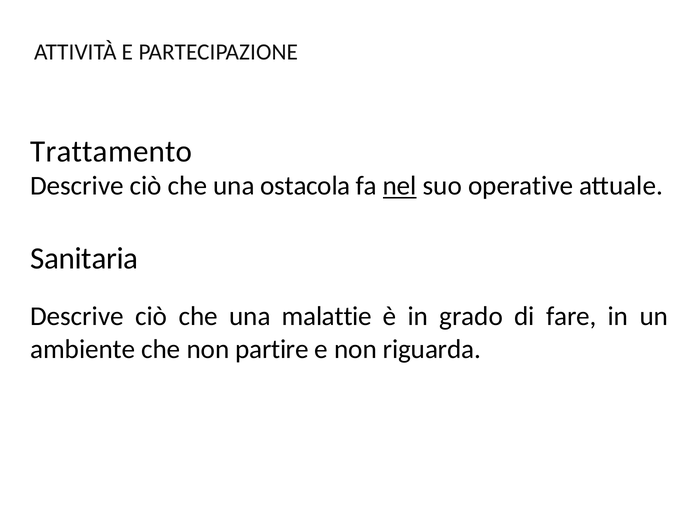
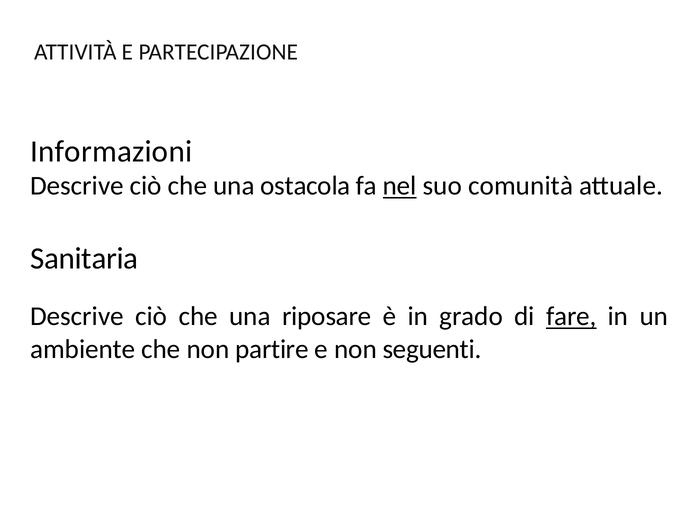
Trattamento: Trattamento -> Informazioni (111, 151)
operative: operative -> comunità (521, 186)
malattie: malattie -> riposare (327, 317)
fare underline: none -> present (571, 317)
riguarda: riguarda -> seguenti (432, 349)
